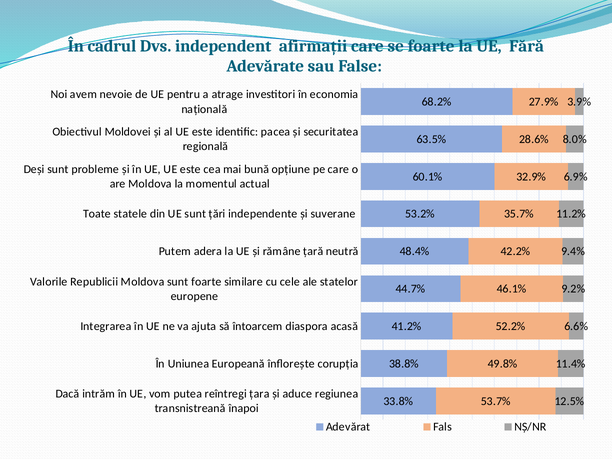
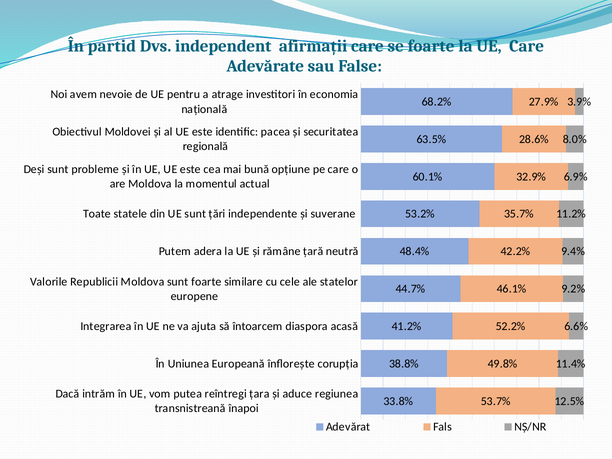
cadrul: cadrul -> partid (112, 46)
UE Fără: Fără -> Care (527, 46)
